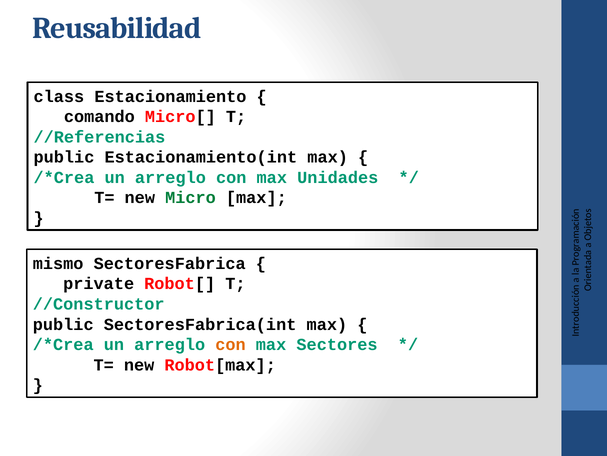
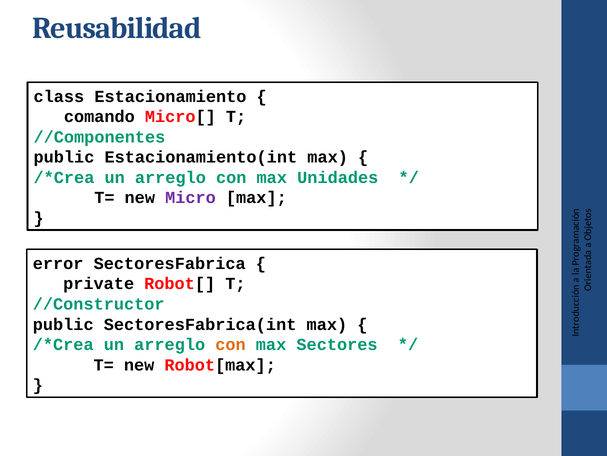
//Referencias: //Referencias -> //Componentes (99, 137)
Micro colour: green -> purple (190, 197)
mismo: mismo -> error (58, 263)
